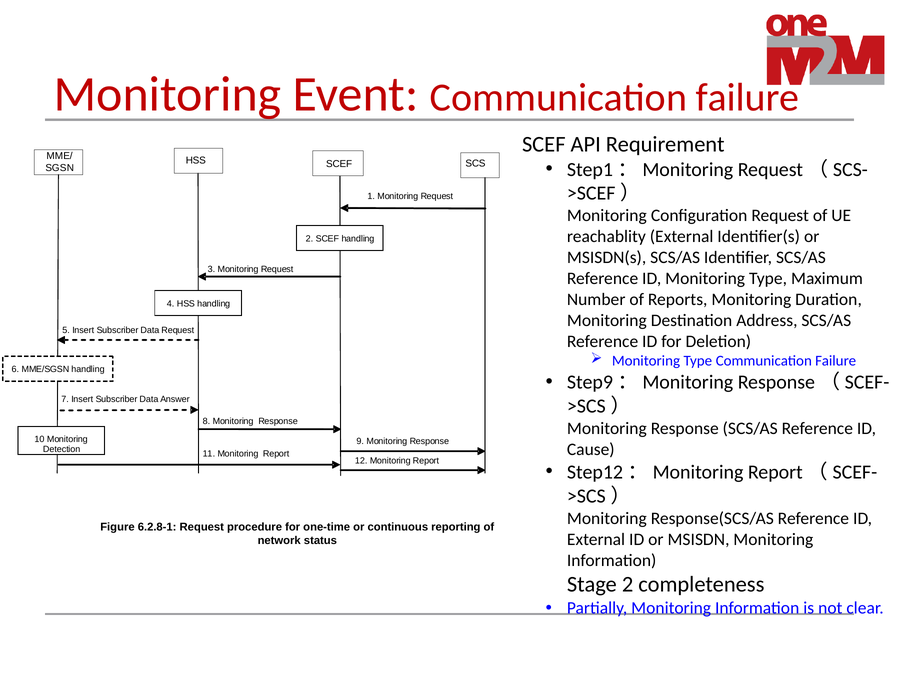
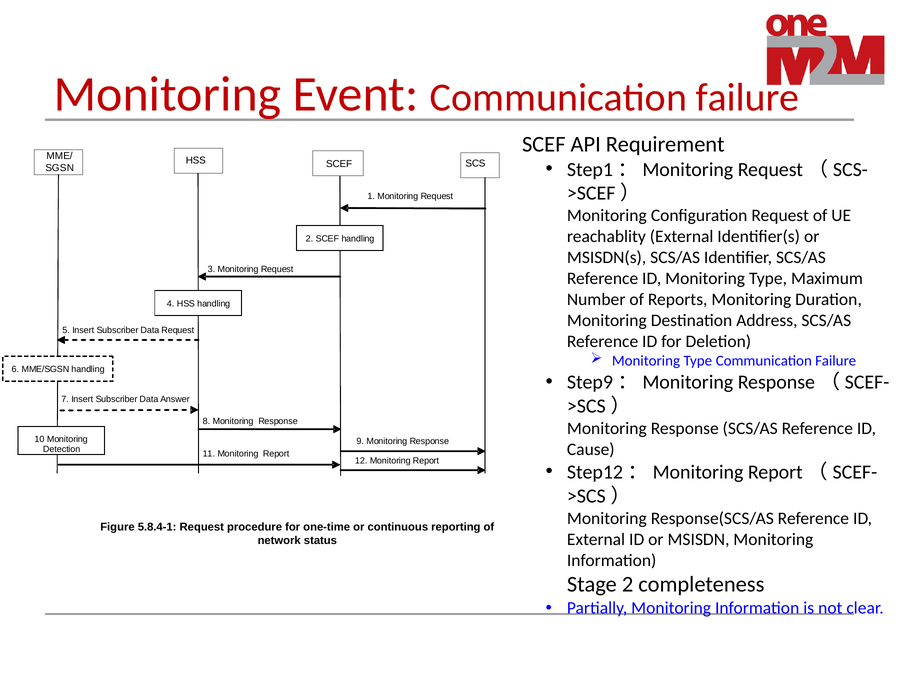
6.2.8-1: 6.2.8-1 -> 5.8.4-1 (157, 527)
